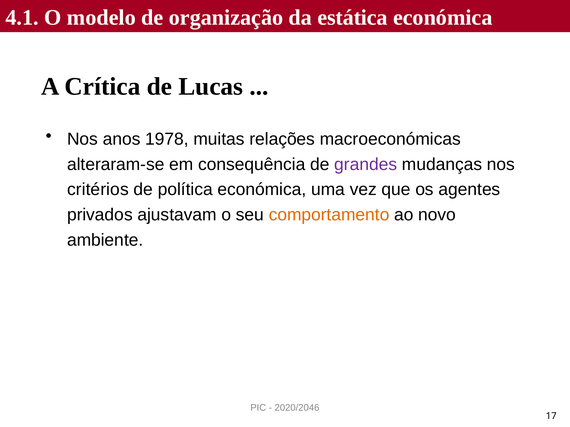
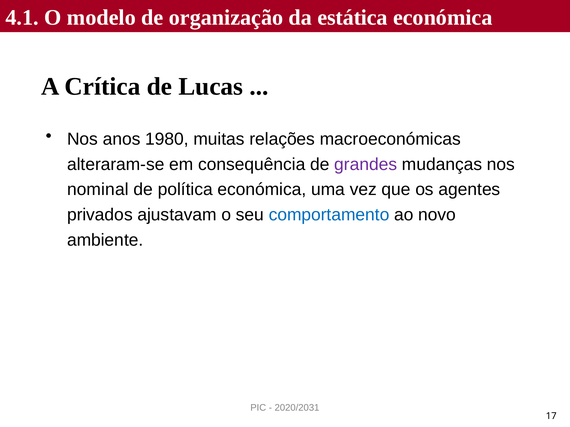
1978: 1978 -> 1980 (167, 139)
critérios: critérios -> nominal (98, 190)
comportamento colour: orange -> blue (329, 215)
2020/2046: 2020/2046 -> 2020/2031 (297, 408)
